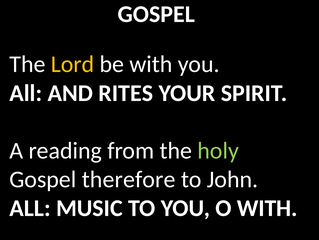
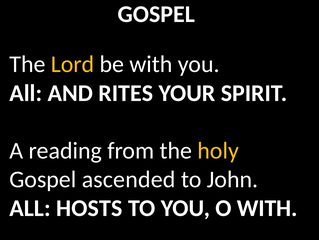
holy colour: light green -> yellow (218, 150)
therefore: therefore -> ascended (129, 179)
MUSIC: MUSIC -> HOSTS (89, 208)
